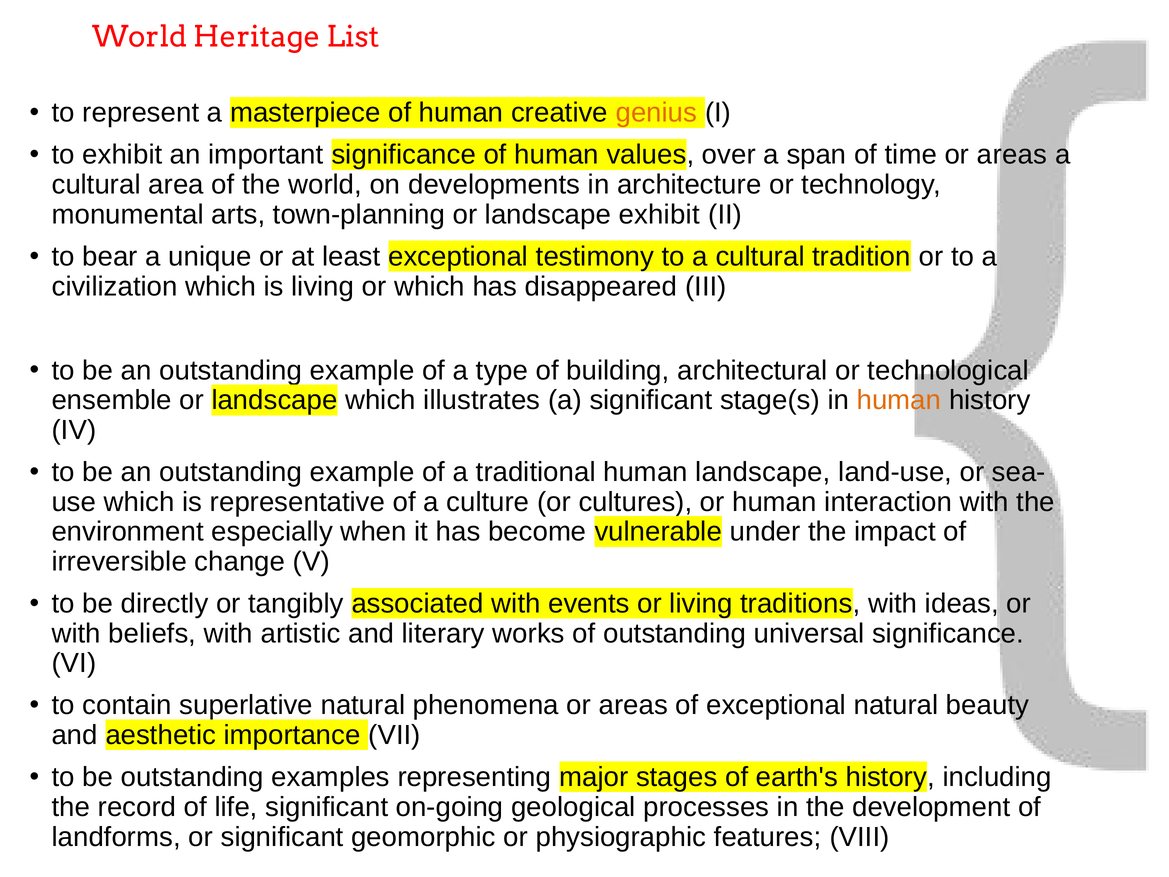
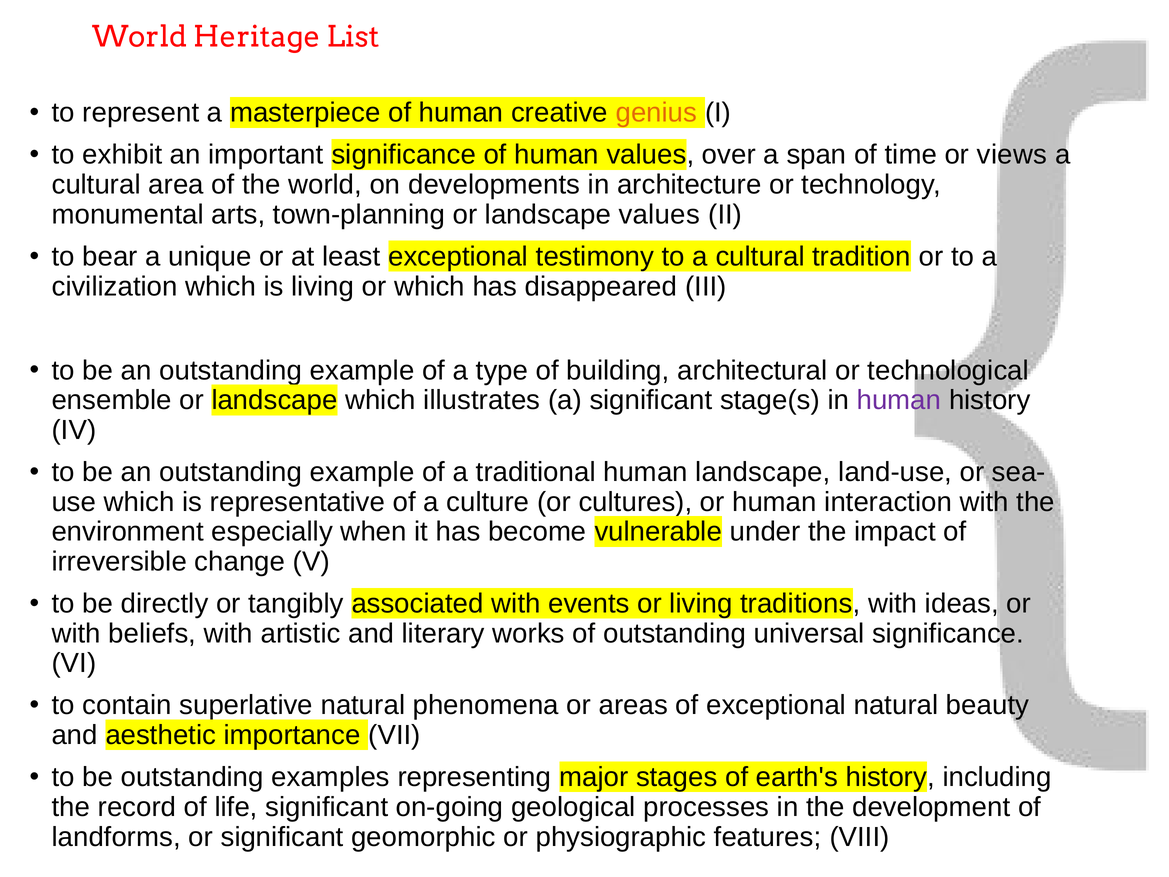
time or areas: areas -> views (1012, 155)
landscape exhibit: exhibit -> values (659, 214)
human colour: orange -> purple (899, 400)
